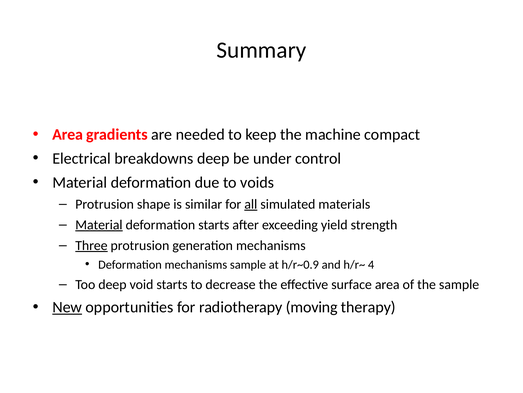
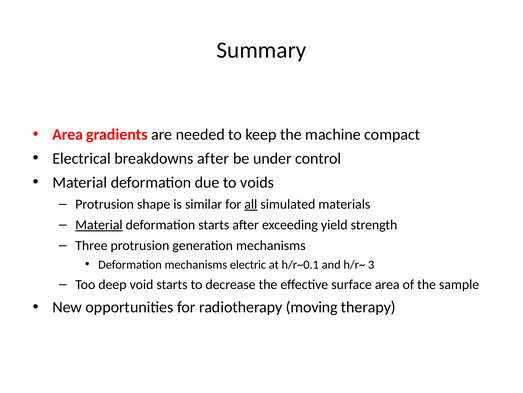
breakdowns deep: deep -> after (213, 158)
Three underline: present -> none (91, 245)
mechanisms sample: sample -> electric (248, 264)
h/r~0.9: h/r~0.9 -> h/r~0.1 (300, 264)
4: 4 -> 3 (371, 264)
New underline: present -> none (67, 307)
